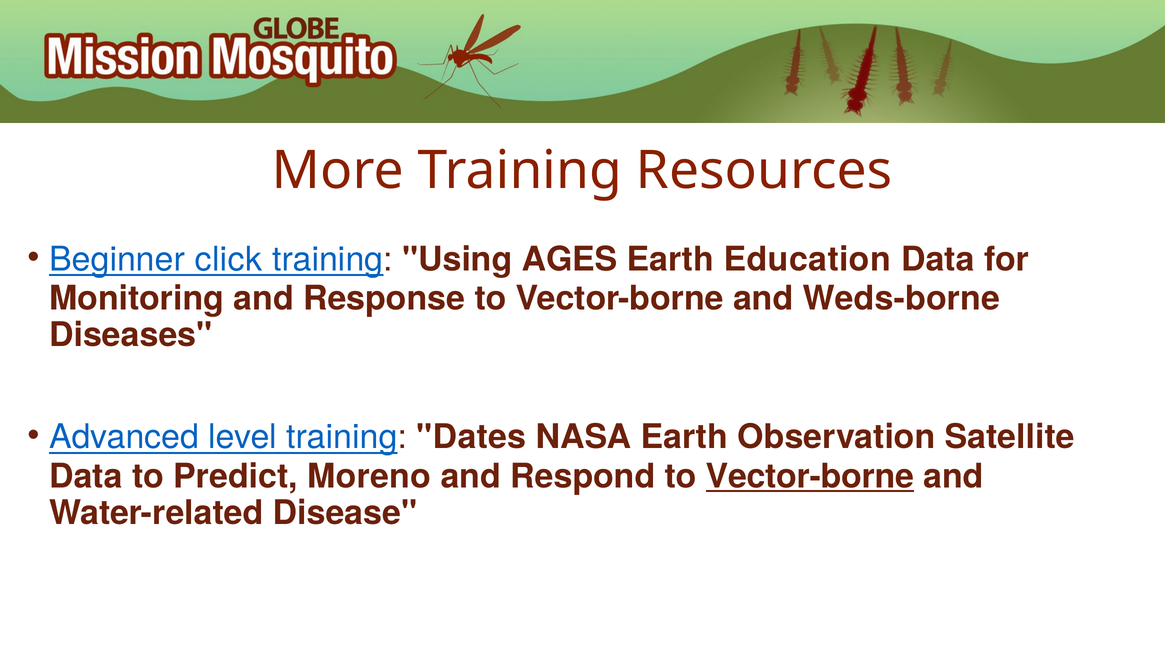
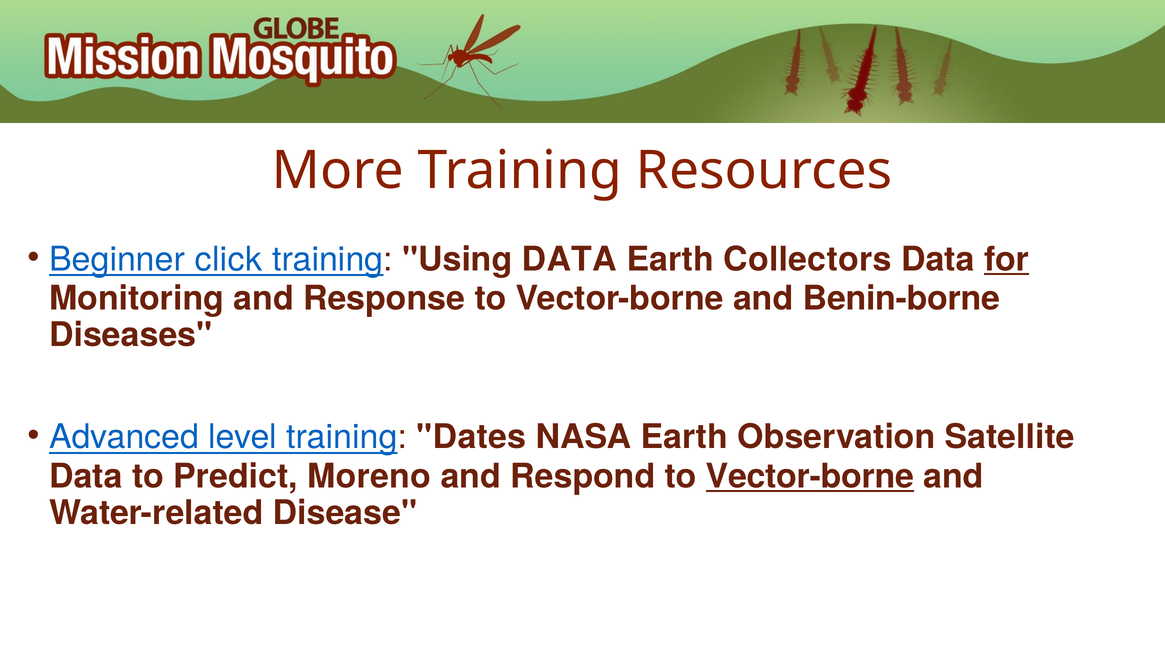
Using AGES: AGES -> DATA (569, 260)
Education: Education -> Collectors (807, 260)
for underline: none -> present (1007, 260)
Weds-borne: Weds-borne -> Benin-borne (902, 299)
